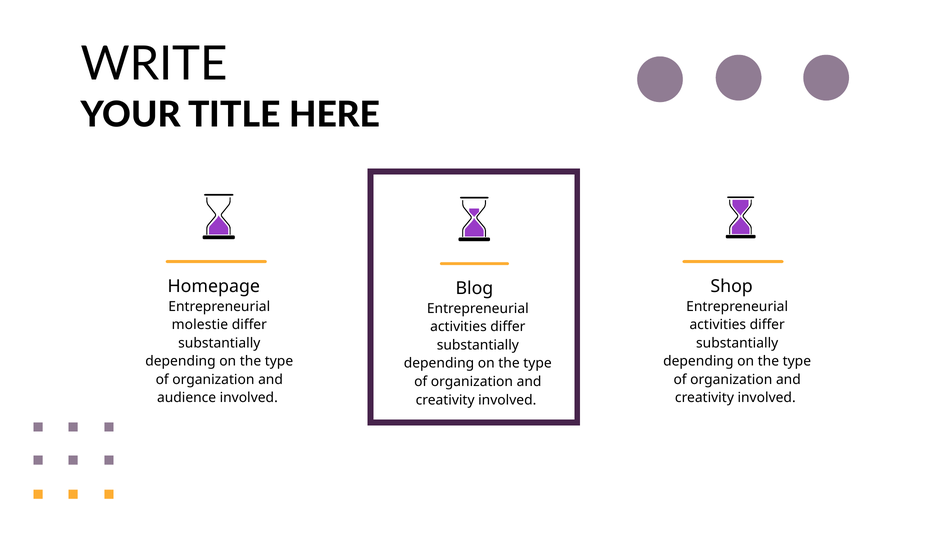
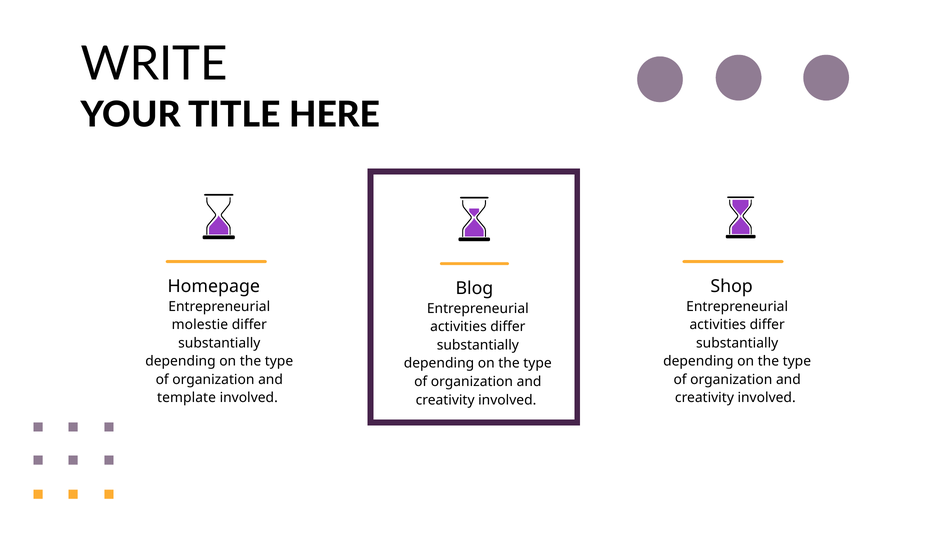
audience: audience -> template (187, 397)
